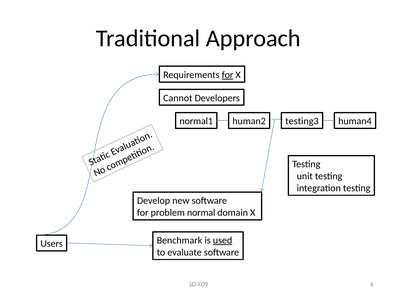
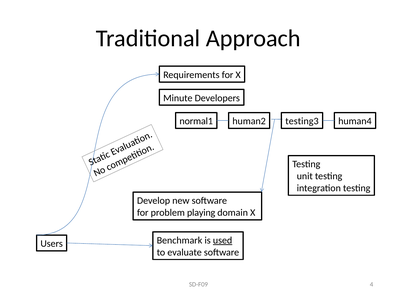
for underline: present -> none (228, 75)
Cannot: Cannot -> Minute (178, 98)
normal: normal -> playing (201, 212)
